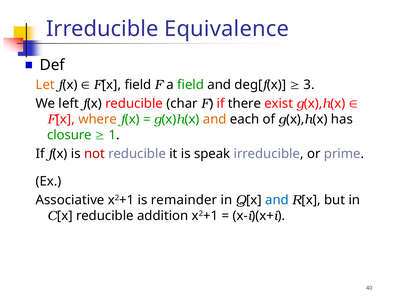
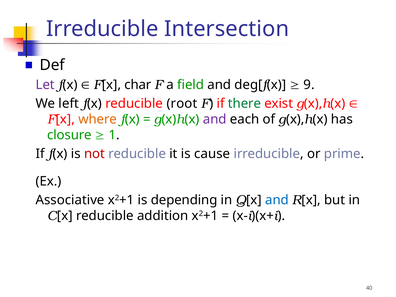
Equivalence: Equivalence -> Intersection (227, 29)
Let colour: orange -> purple (45, 85)
field: field -> char (138, 85)
3: 3 -> 9 (309, 85)
char: char -> root (182, 103)
there colour: black -> green (245, 103)
and colour: orange -> purple (215, 119)
speak: speak -> cause (212, 154)
remainder: remainder -> depending (184, 200)
